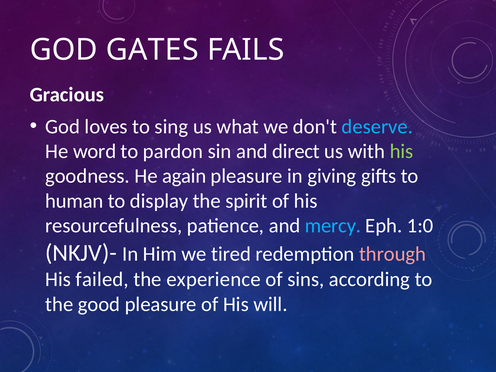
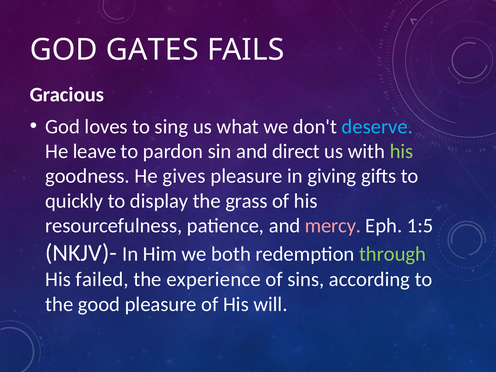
word: word -> leave (95, 151)
again: again -> gives (184, 176)
human: human -> quickly (74, 201)
spirit: spirit -> grass (246, 201)
mercy colour: light blue -> pink (333, 226)
1:0: 1:0 -> 1:5 (420, 226)
tired: tired -> both (231, 254)
through colour: pink -> light green (393, 254)
